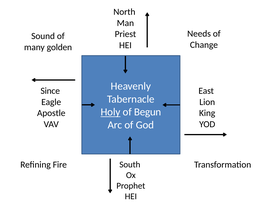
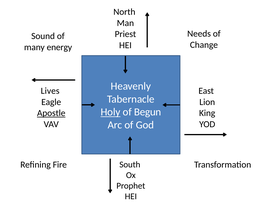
golden: golden -> energy (59, 47)
Since: Since -> Lives (50, 91)
Apostle underline: none -> present (51, 113)
